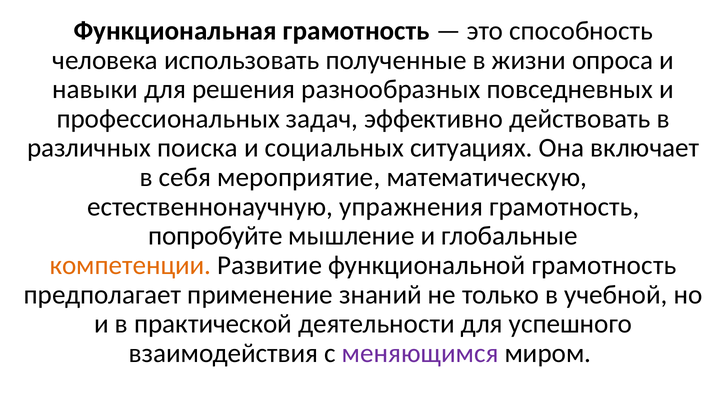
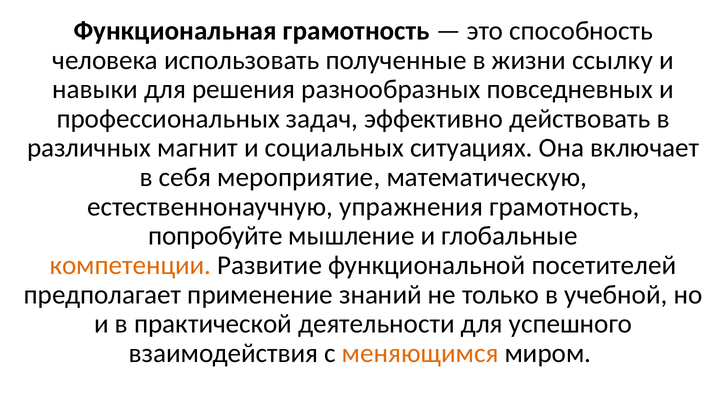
опроса: опроса -> ссылку (612, 60)
поиска: поиска -> магнит (198, 148)
функциональной грамотность: грамотность -> посетителей (604, 265)
меняющимся colour: purple -> orange (420, 353)
